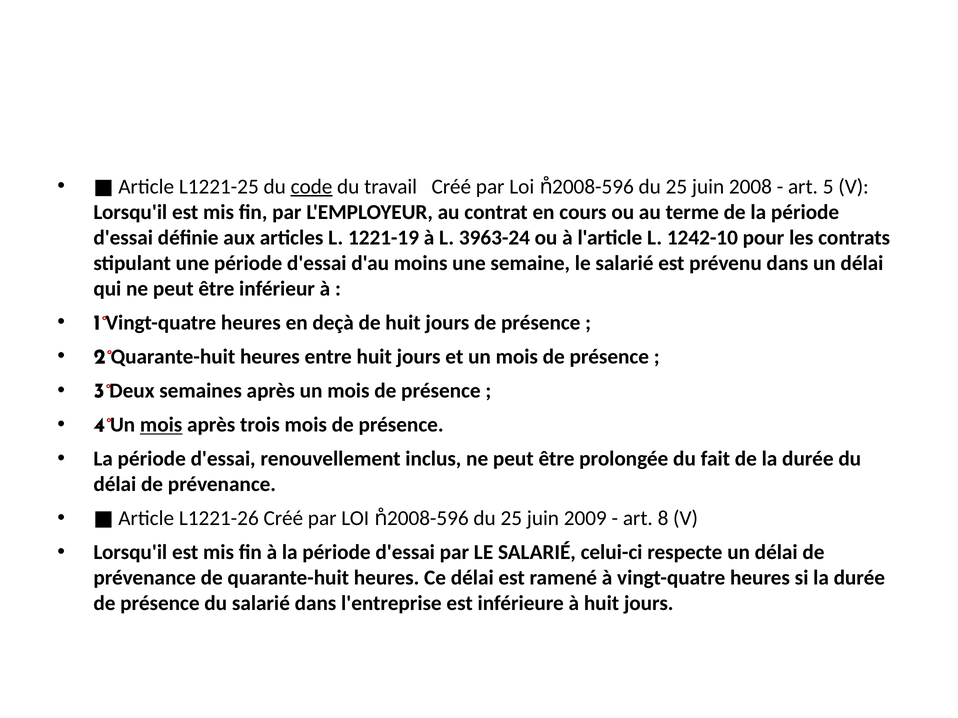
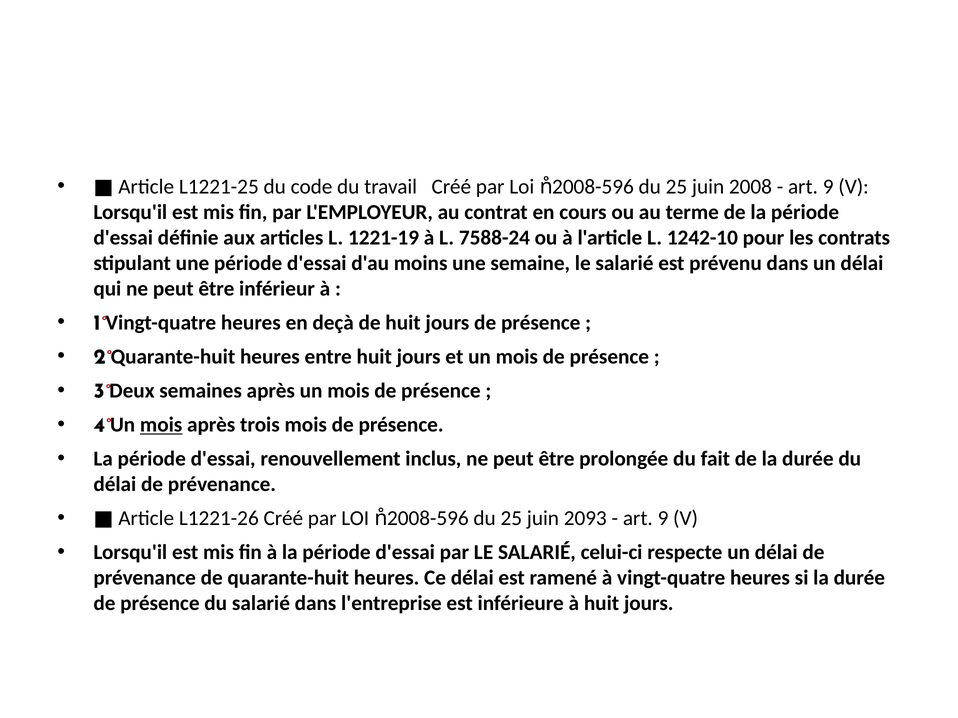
code underline: present -> none (312, 187)
5: 5 -> 9 (828, 187)
3963-24: 3963-24 -> 7588-24 (494, 238)
2009: 2009 -> 2093 (585, 519)
8: 8 -> 9 (663, 519)
